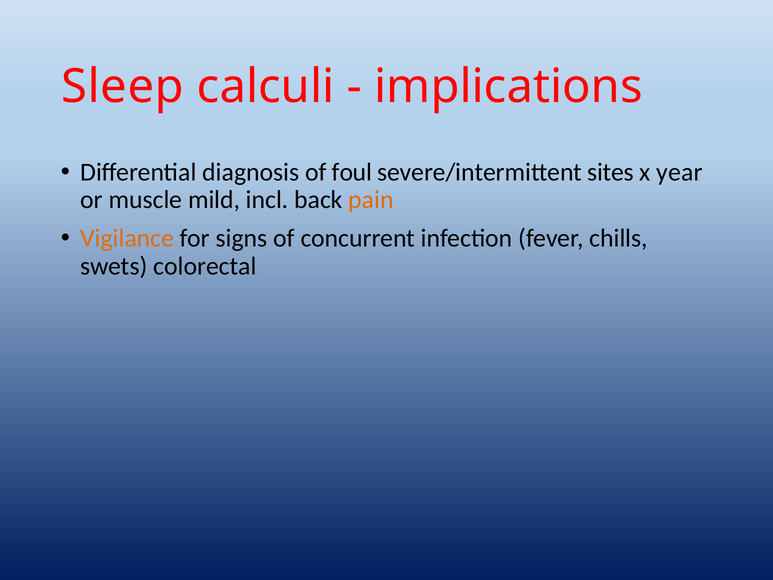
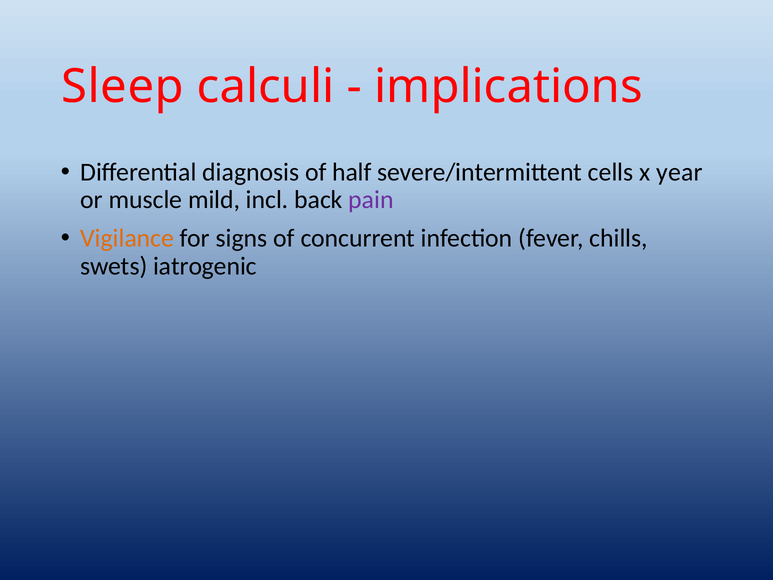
foul: foul -> half (352, 172)
sites: sites -> cells (611, 172)
pain colour: orange -> purple (371, 200)
colorectal: colorectal -> iatrogenic (205, 266)
